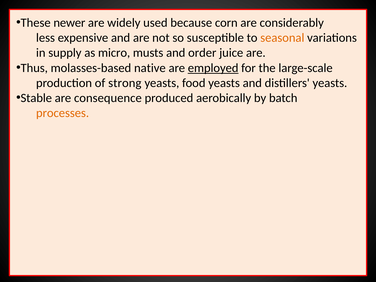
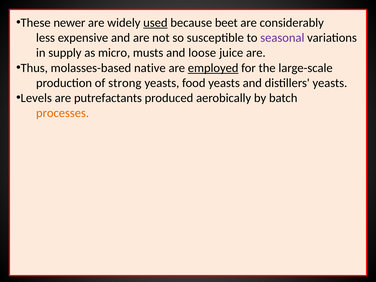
used underline: none -> present (155, 23)
corn: corn -> beet (226, 23)
seasonal colour: orange -> purple (282, 38)
order: order -> loose (202, 53)
Stable: Stable -> Levels (36, 98)
consequence: consequence -> putrefactants (108, 98)
